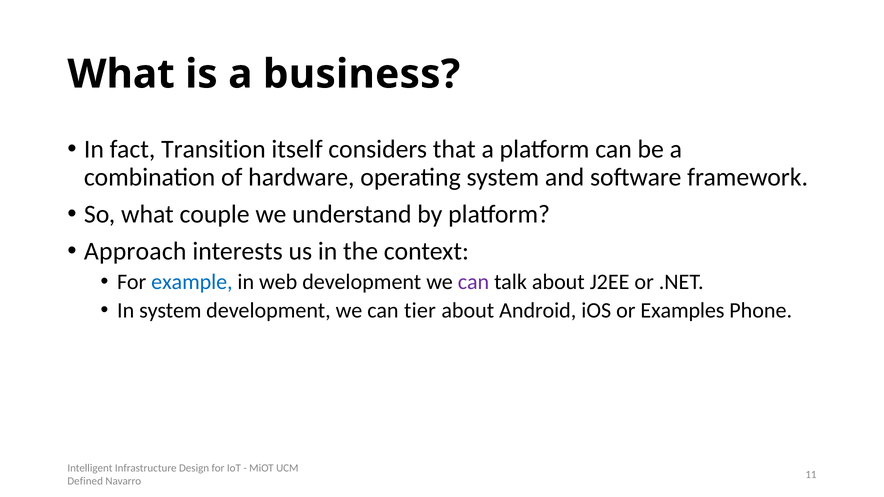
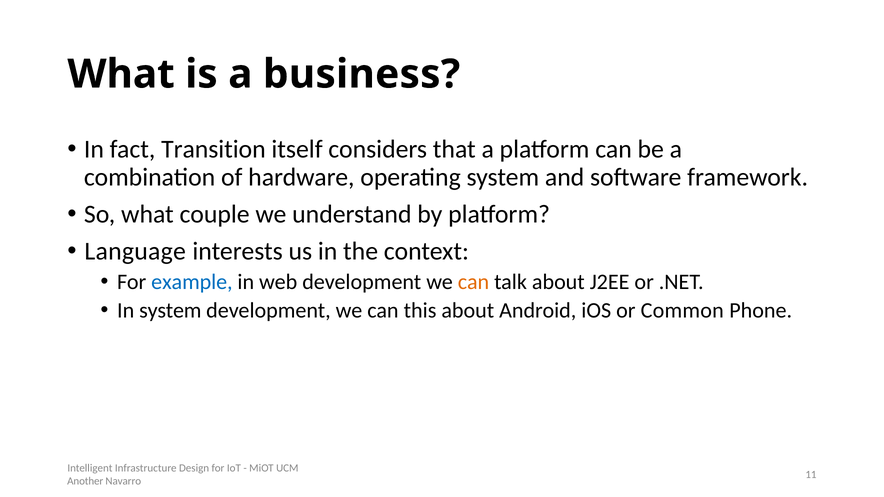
Approach: Approach -> Language (135, 251)
can colour: purple -> orange (474, 282)
tier: tier -> this (420, 310)
Examples: Examples -> Common (682, 310)
Defined: Defined -> Another (85, 481)
